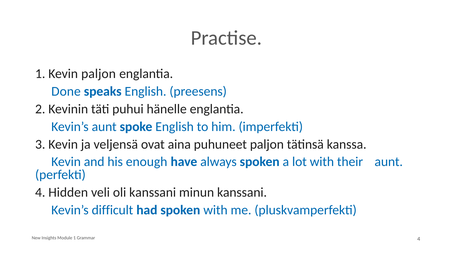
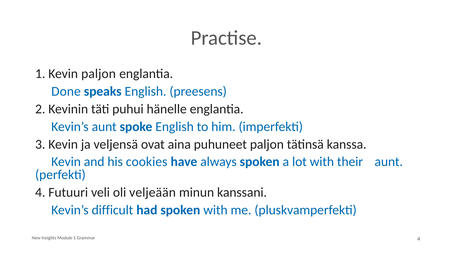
enough: enough -> cookies (147, 162)
Hidden: Hidden -> Futuuri (68, 192)
oli kanssani: kanssani -> veljeään (153, 192)
